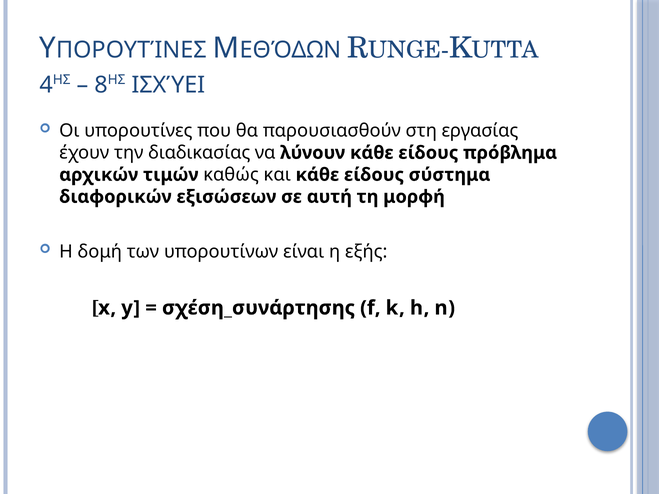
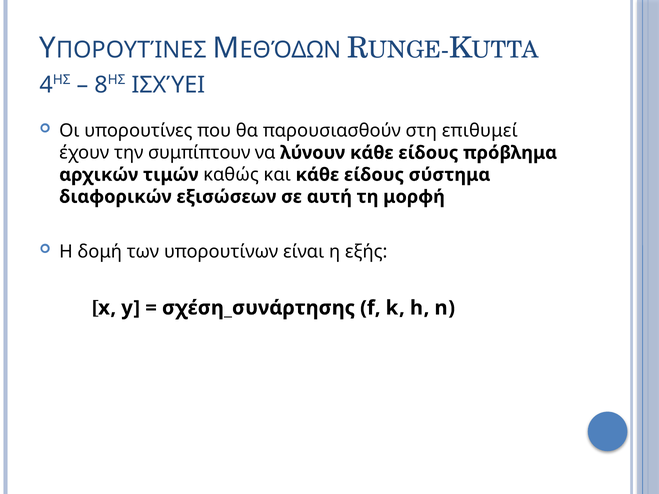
εργασίας: εργασίας -> επιθυμεί (480, 131)
διαδικασίας: διαδικασίας -> συμπίπτουν (199, 153)
